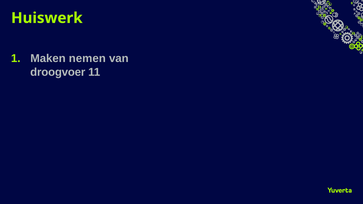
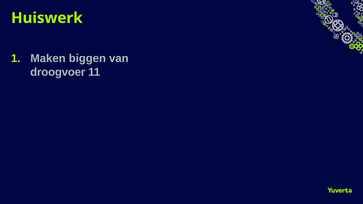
nemen: nemen -> biggen (87, 58)
